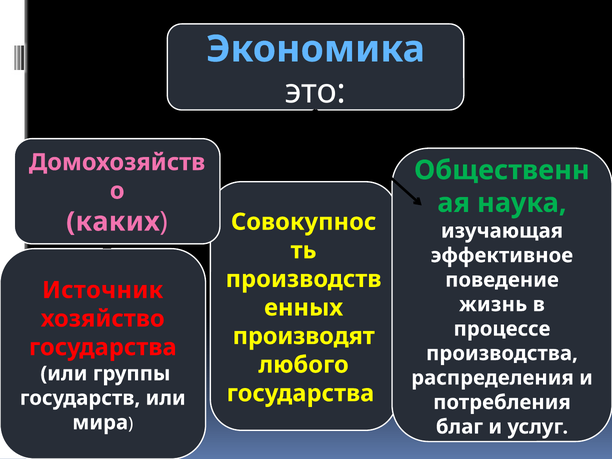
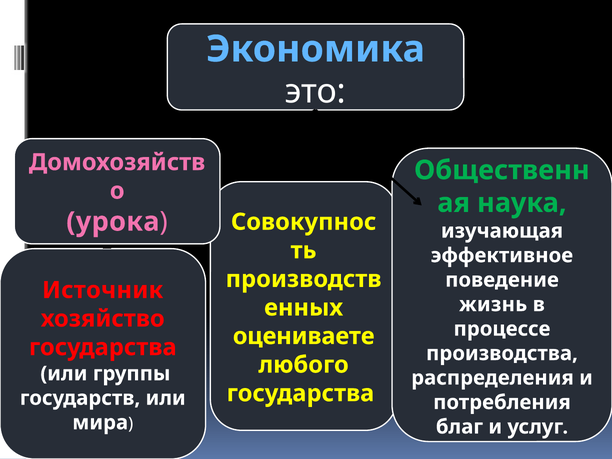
каких: каких -> урока (113, 222)
производят: производят -> оцениваете (304, 336)
